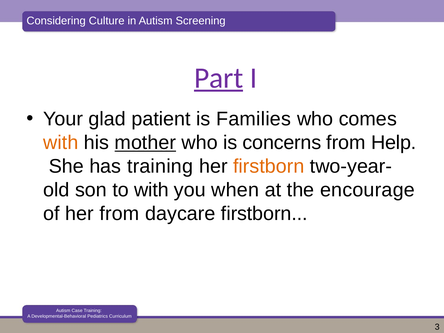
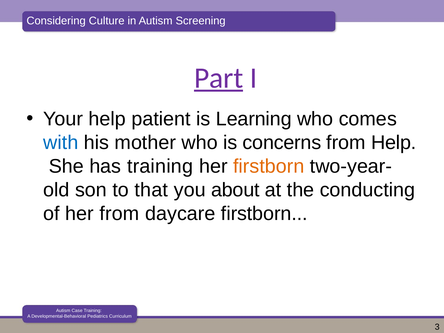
Your glad: glad -> help (107, 119)
Families: Families -> Learning (254, 119)
with colour: orange -> blue (61, 143)
mother underline: present -> none (145, 143)
to with: with -> that (151, 190)
when: when -> about (235, 190)
encourage: encourage -> conducting (368, 190)
